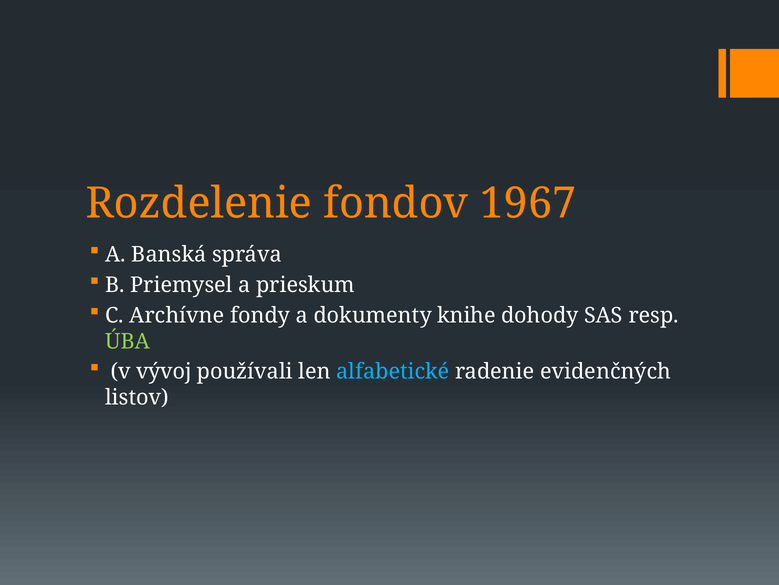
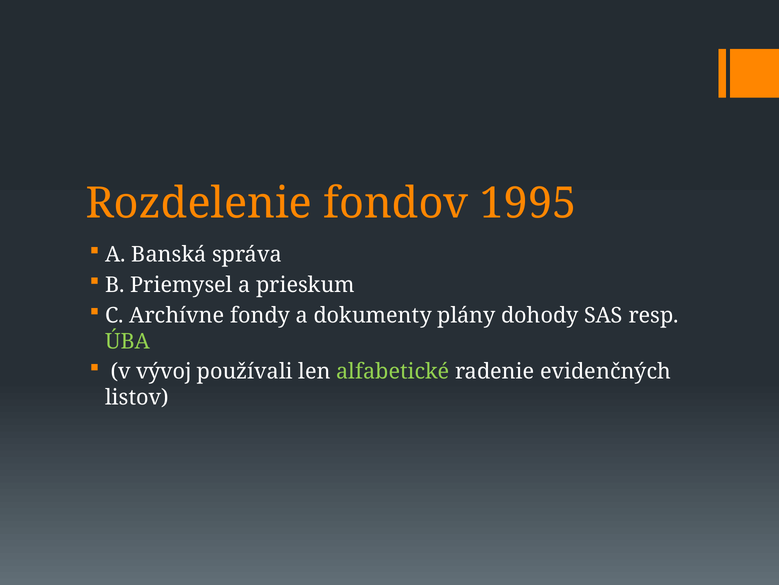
1967: 1967 -> 1995 (528, 203)
knihe: knihe -> plány (466, 315)
alfabetické colour: light blue -> light green (393, 371)
